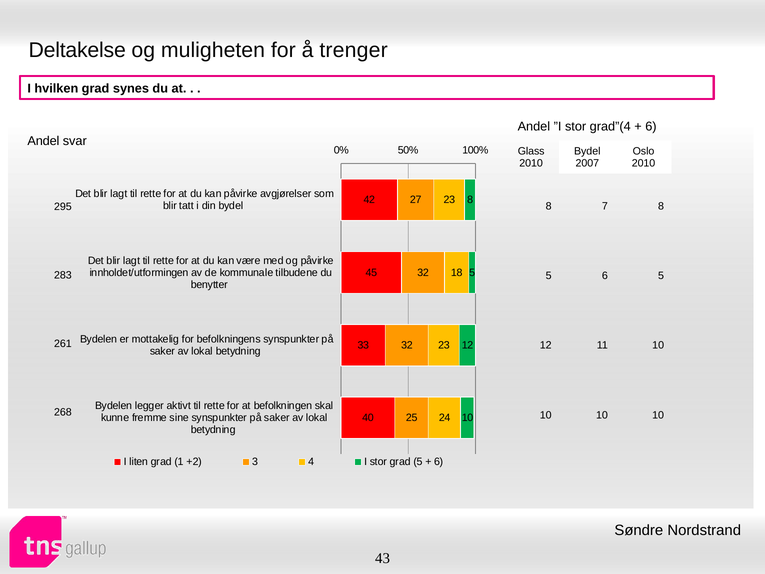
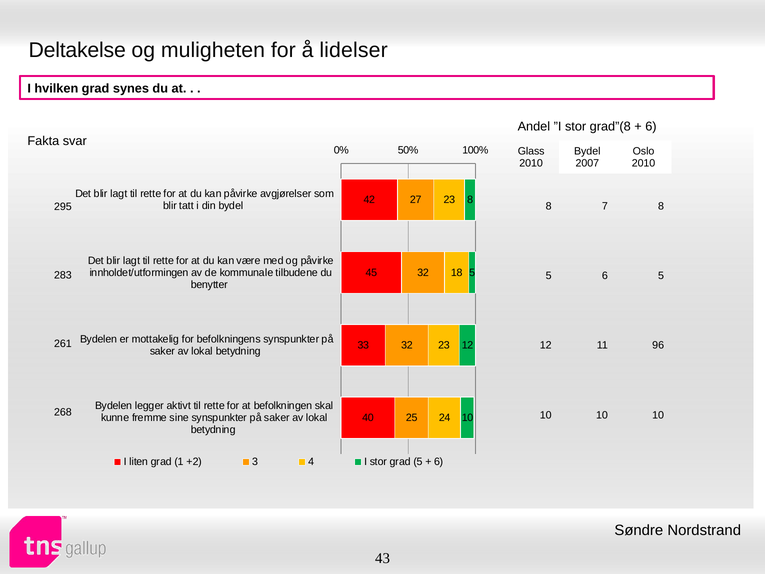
trenger: trenger -> lidelser (354, 50)
grad”(4: grad”(4 -> grad”(8 (610, 127)
Andel: Andel -> Fakta (43, 141)
11 10: 10 -> 96 (658, 345)
